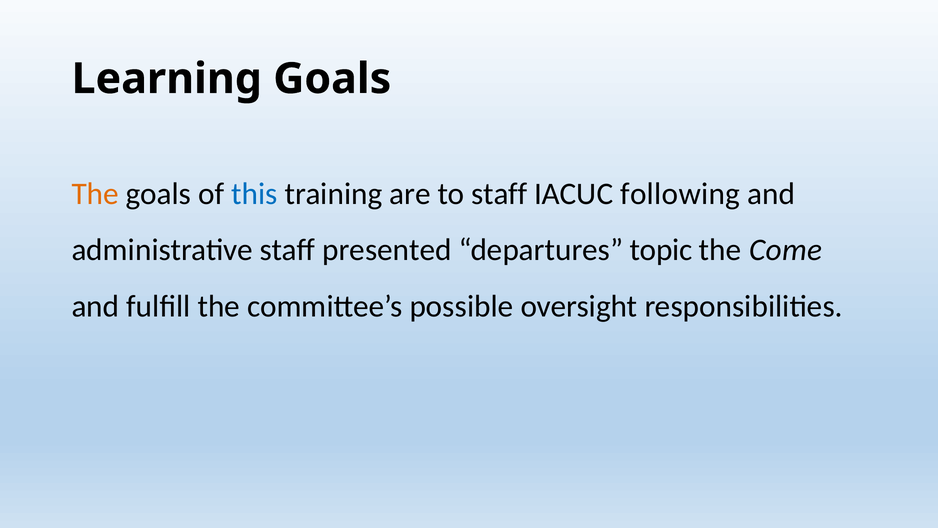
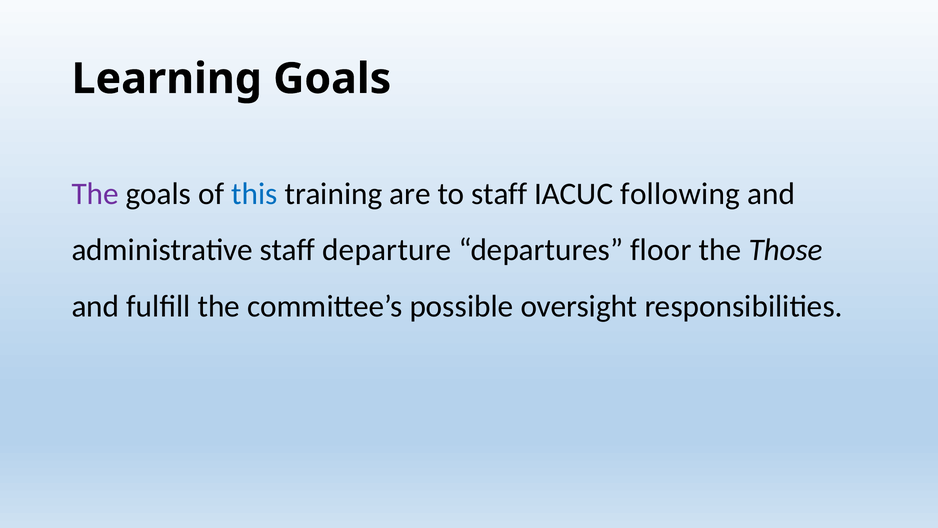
The colour: orange -> purple (95, 194)
presented: presented -> departure (387, 250)
topic: topic -> floor (661, 250)
Come: Come -> Those (786, 250)
